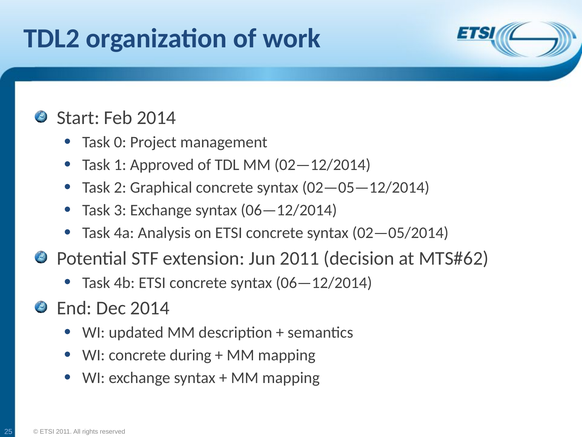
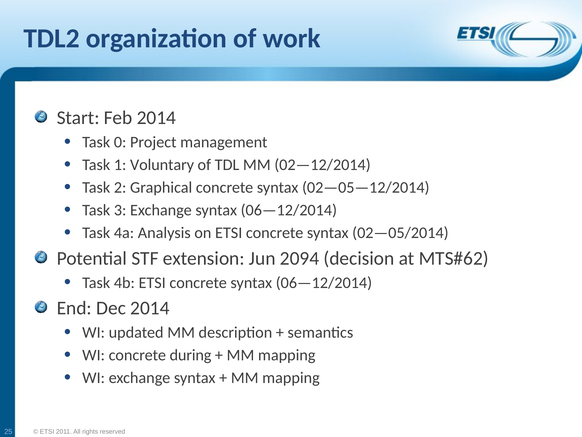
Approved: Approved -> Voluntary (162, 165)
Jun 2011: 2011 -> 2094 (300, 258)
